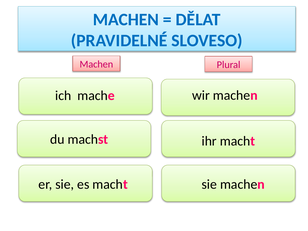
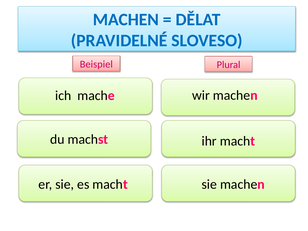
Machen: Machen -> Beispiel (96, 64)
